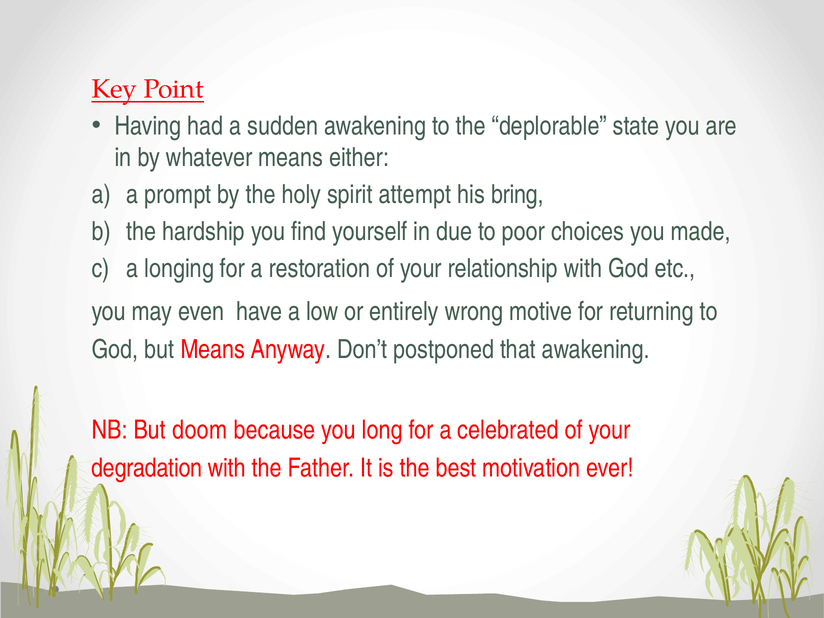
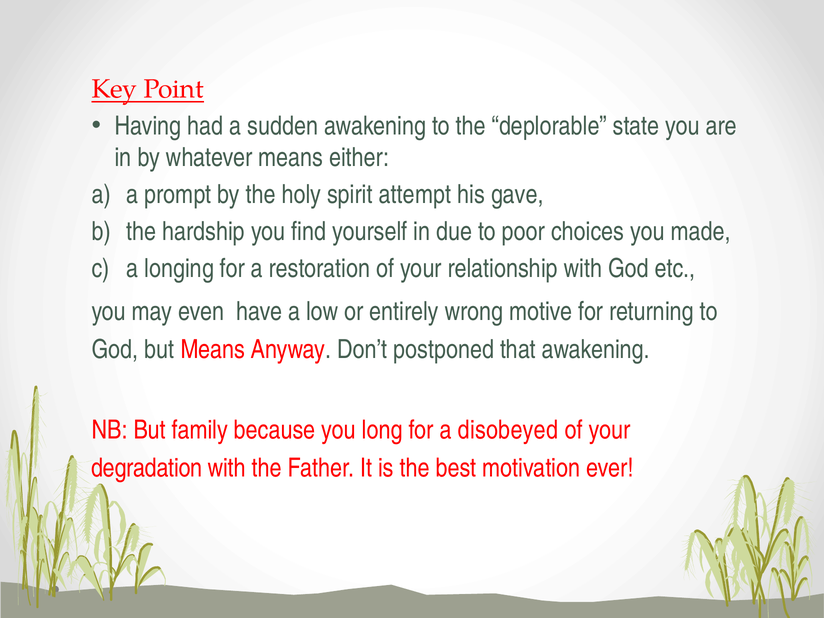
bring: bring -> gave (517, 195)
doom: doom -> family (200, 430)
celebrated: celebrated -> disobeyed (508, 430)
